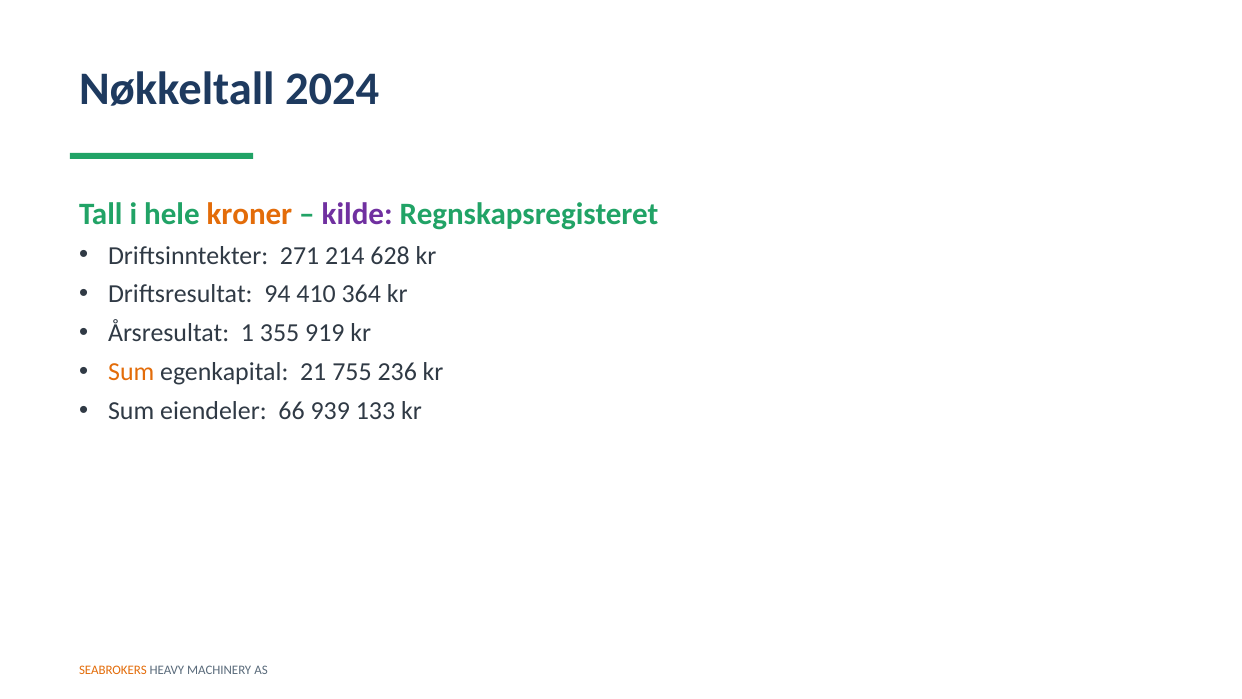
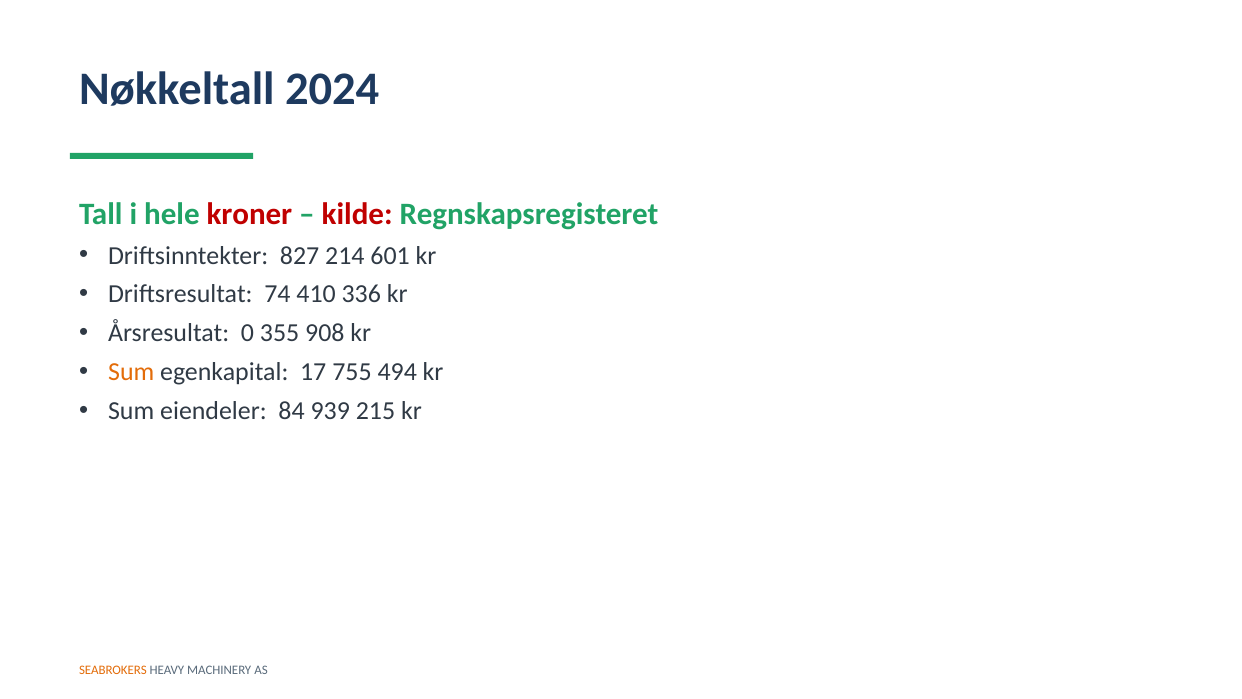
kroner colour: orange -> red (249, 214)
kilde colour: purple -> red (357, 214)
271: 271 -> 827 (300, 255)
628: 628 -> 601 (390, 255)
94: 94 -> 74 (277, 294)
364: 364 -> 336 (361, 294)
1: 1 -> 0 (248, 333)
919: 919 -> 908 (325, 333)
21: 21 -> 17 (313, 372)
236: 236 -> 494 (397, 372)
66: 66 -> 84 (292, 411)
133: 133 -> 215 (376, 411)
